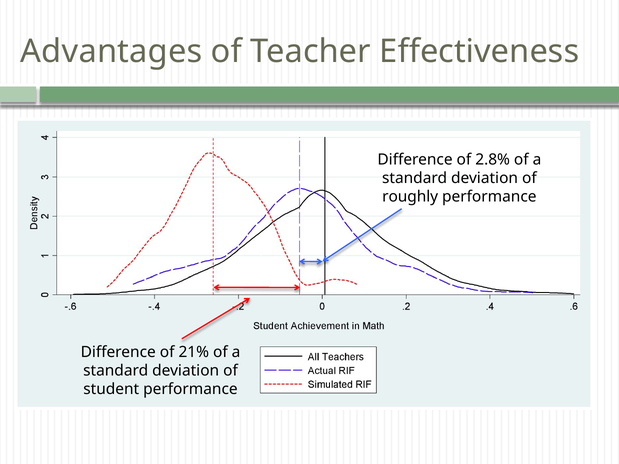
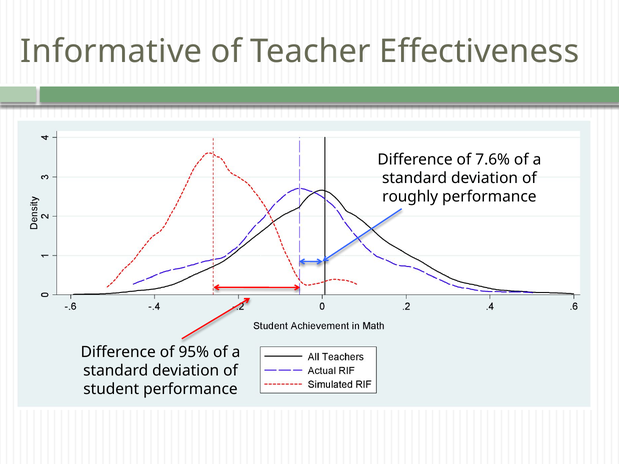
Advantages: Advantages -> Informative (111, 51)
2.8%: 2.8% -> 7.6% (493, 160)
21%: 21% -> 95% (194, 352)
